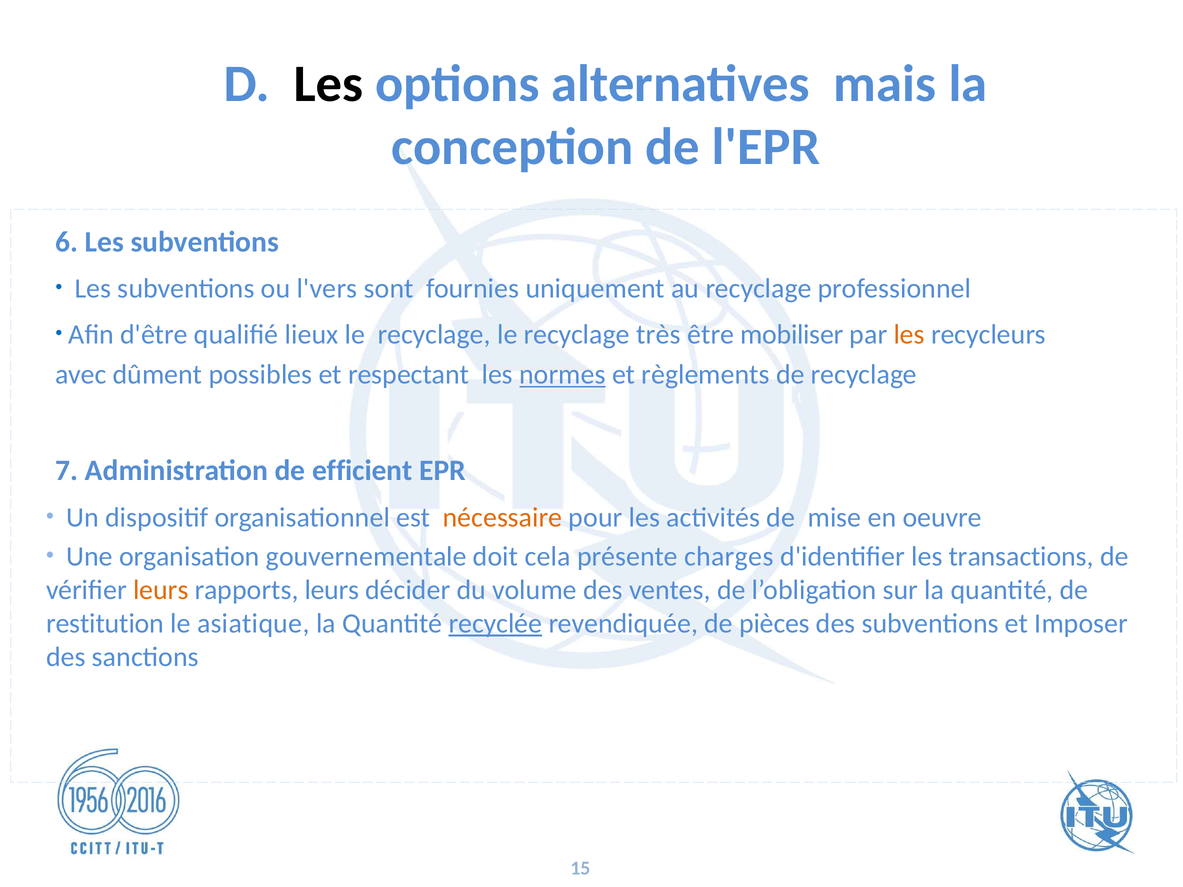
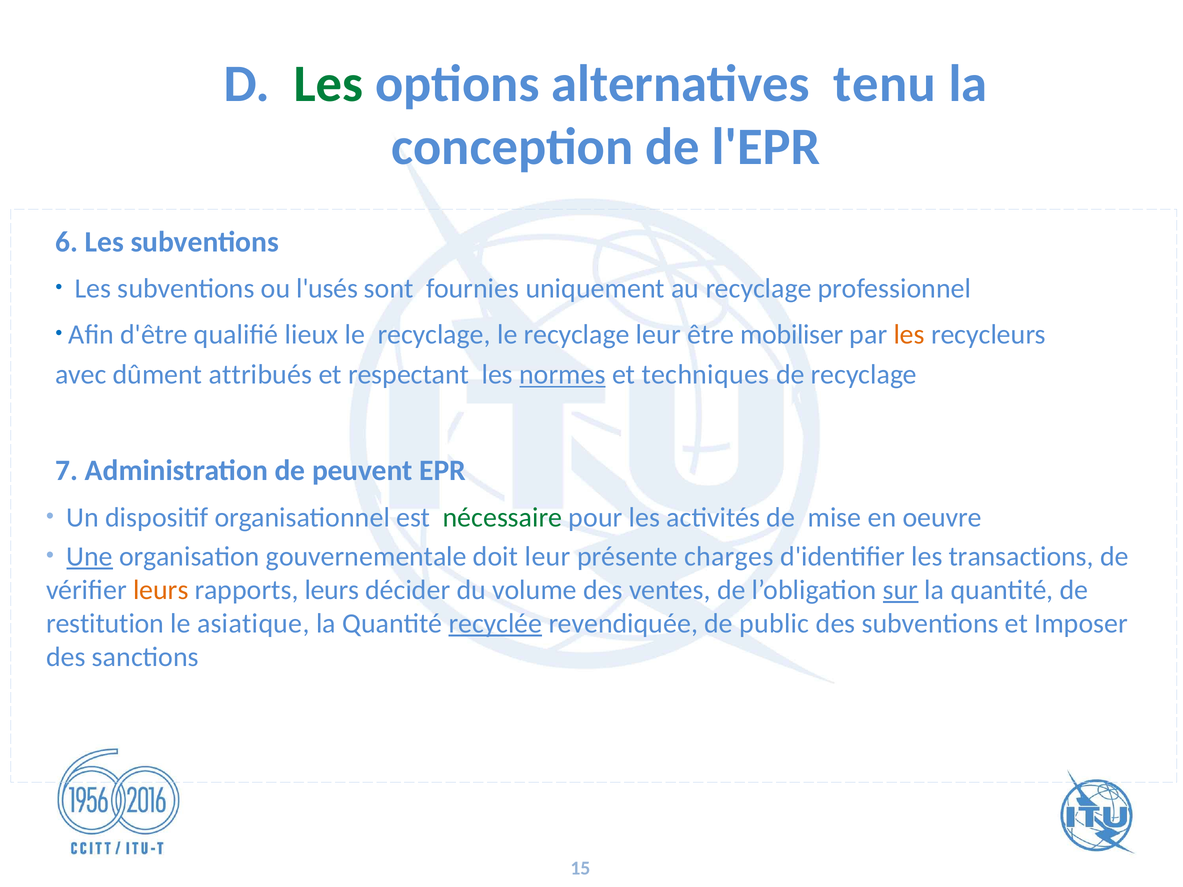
Les colour: black -> green (328, 84)
mais: mais -> tenu (885, 84)
l'vers: l'vers -> l'usés (327, 289)
recyclage très: très -> leur (658, 334)
possibles: possibles -> attribués (260, 375)
règlements: règlements -> techniques (705, 375)
efficient: efficient -> peuvent (362, 471)
nécessaire colour: orange -> green (503, 517)
Une underline: none -> present (90, 557)
doit cela: cela -> leur (548, 557)
sur underline: none -> present (900, 590)
pièces: pièces -> public (774, 624)
